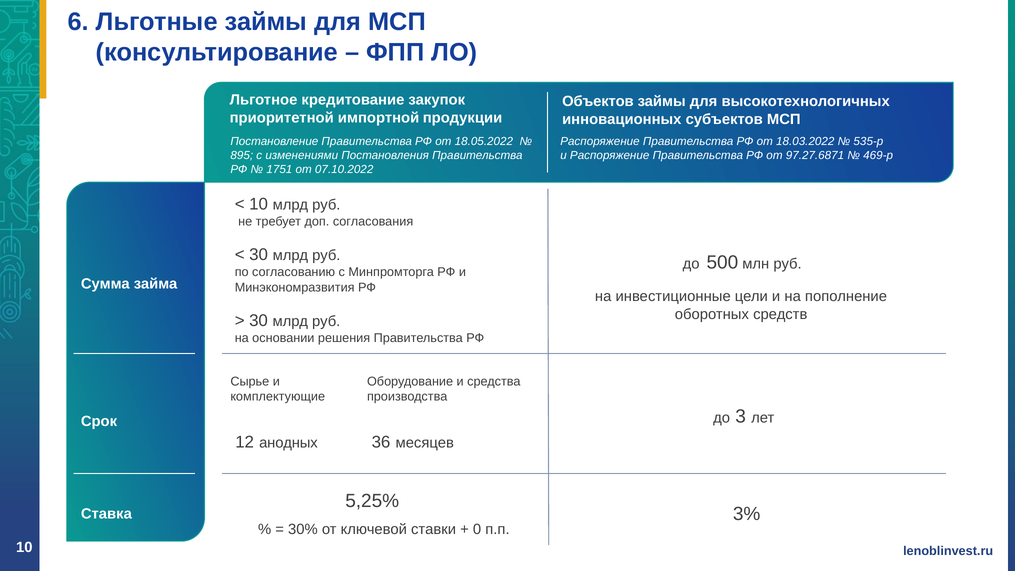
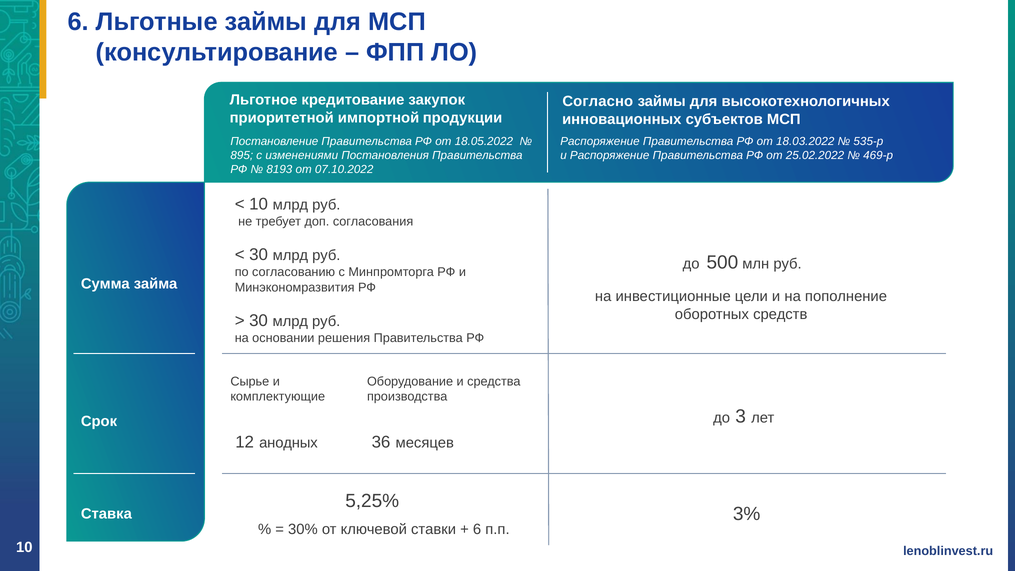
Объектов: Объектов -> Согласно (598, 102)
97.27.6871: 97.27.6871 -> 25.02.2022 (815, 155)
1751: 1751 -> 8193 (279, 169)
0: 0 -> 6 (477, 529)
